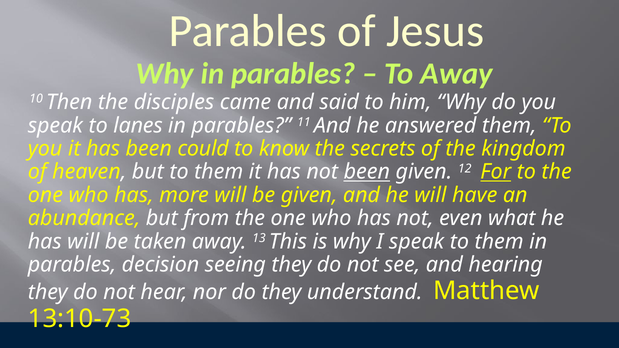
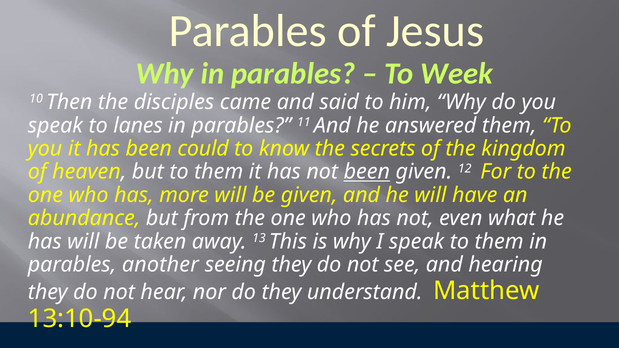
To Away: Away -> Week (457, 74)
For underline: present -> none (496, 172)
decision: decision -> another (160, 265)
13:10-73: 13:10-73 -> 13:10-94 (80, 319)
